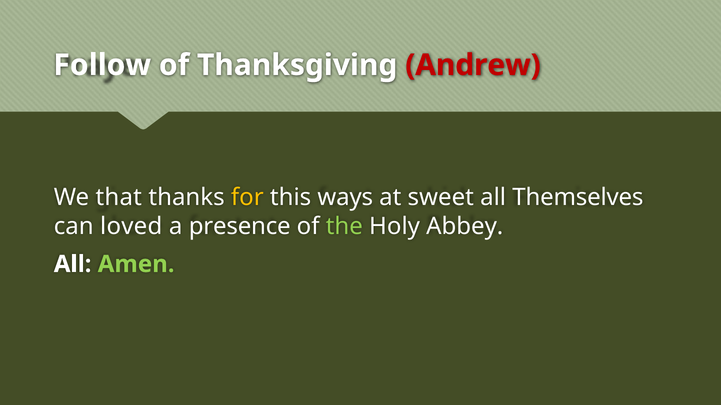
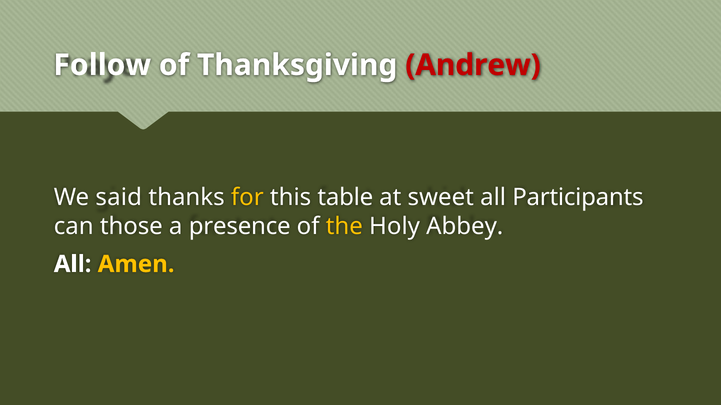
that: that -> said (119, 198)
ways: ways -> table (345, 198)
Themselves: Themselves -> Participants (578, 198)
loved: loved -> those (131, 227)
the colour: light green -> yellow (344, 227)
Amen colour: light green -> yellow (136, 264)
